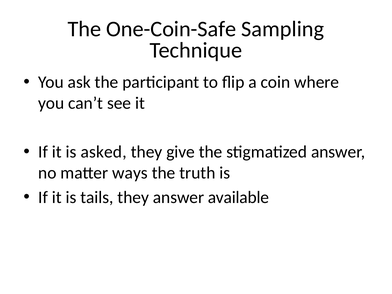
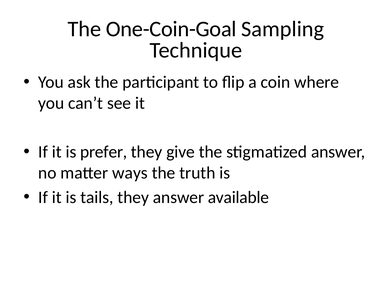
One-Coin-Safe: One-Coin-Safe -> One-Coin-Goal (171, 29)
asked: asked -> prefer (104, 152)
